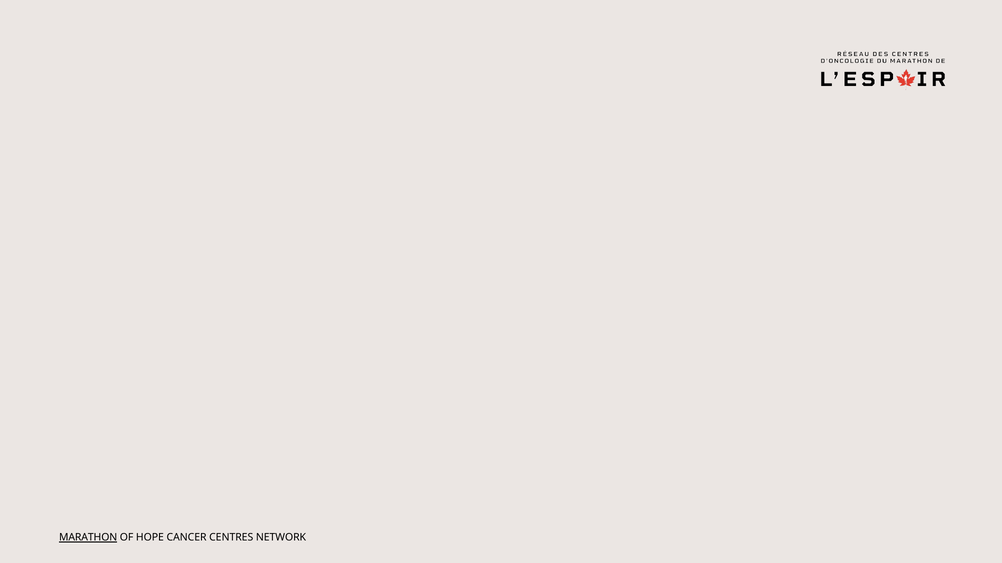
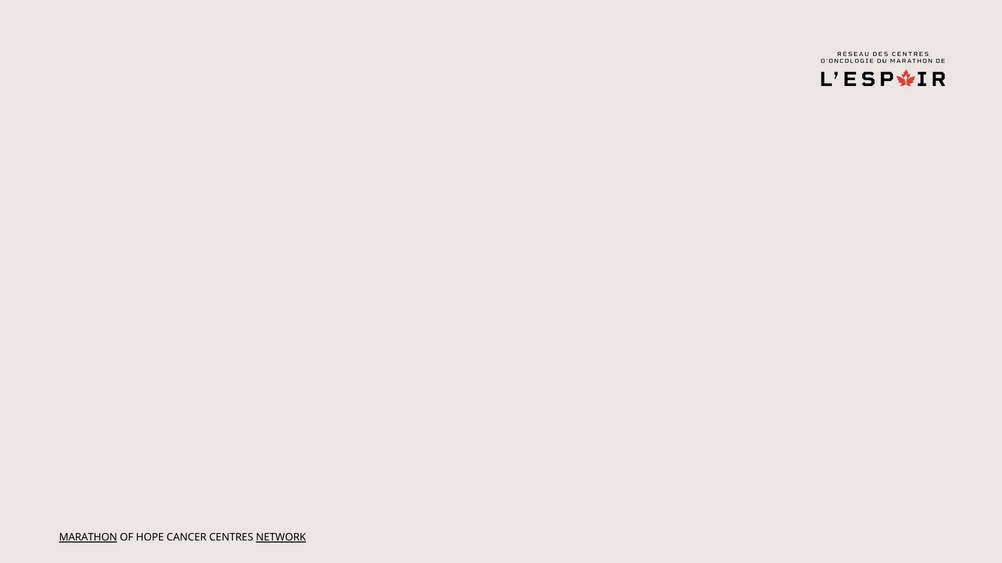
NETWORK underline: none -> present (281, 538)
